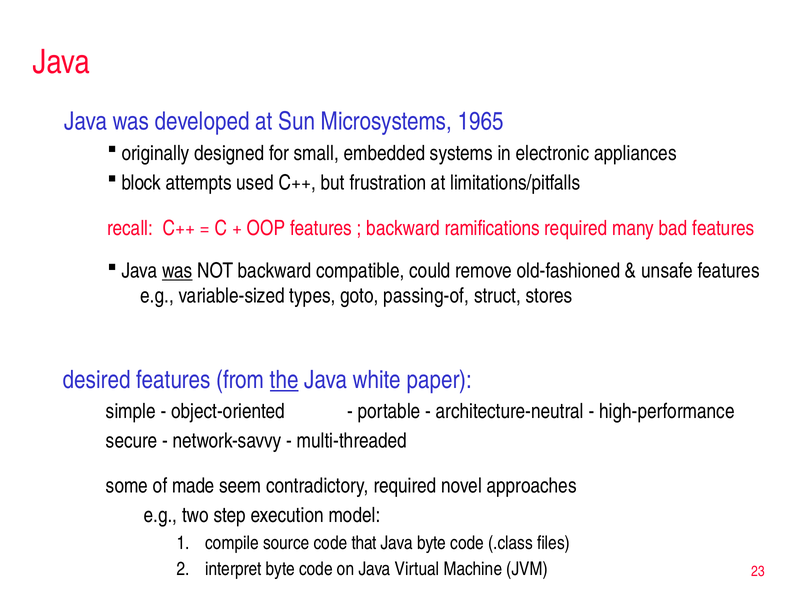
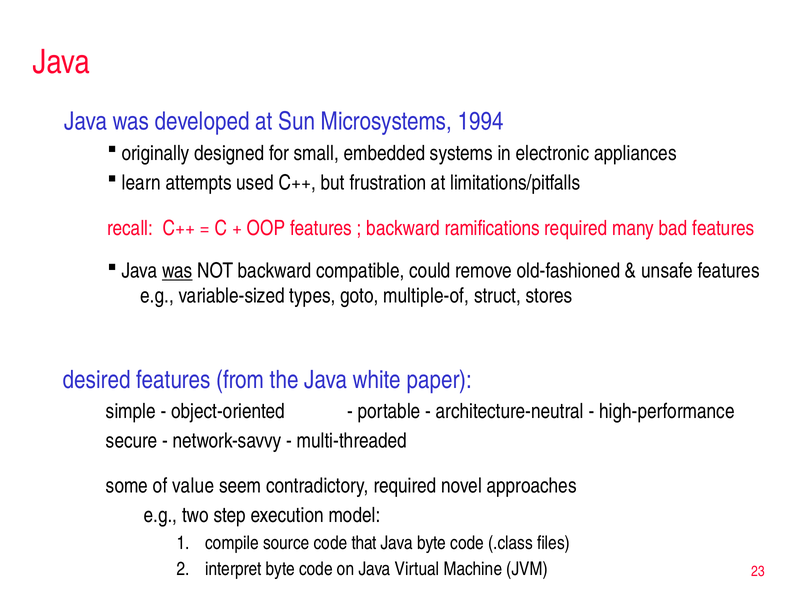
1965: 1965 -> 1994 (481, 122)
block: block -> learn (141, 183)
passing-of: passing-of -> multiple-of (426, 296)
the underline: present -> none (284, 380)
made: made -> value (193, 486)
